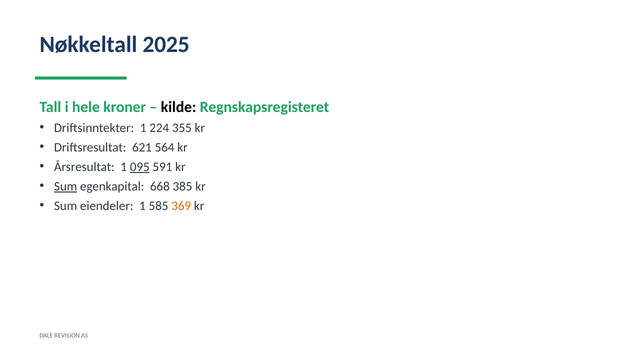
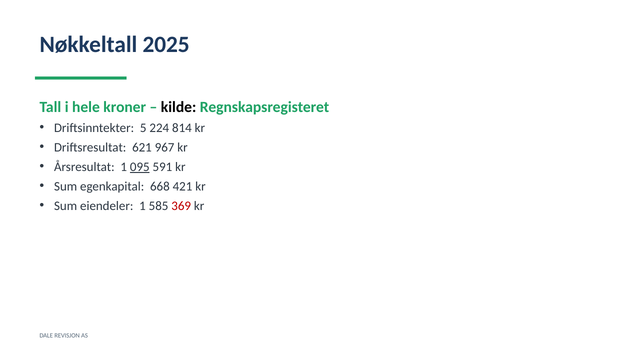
Driftsinntekter 1: 1 -> 5 (143, 128)
355: 355 -> 814 (182, 128)
564: 564 -> 967 (165, 147)
Sum underline: present -> none (66, 186)
385: 385 -> 421 (183, 186)
369 colour: orange -> red (181, 205)
